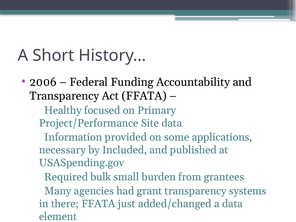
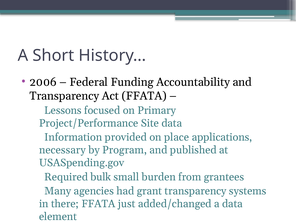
Healthy: Healthy -> Lessons (63, 110)
some: some -> place (177, 137)
Included: Included -> Program (125, 150)
